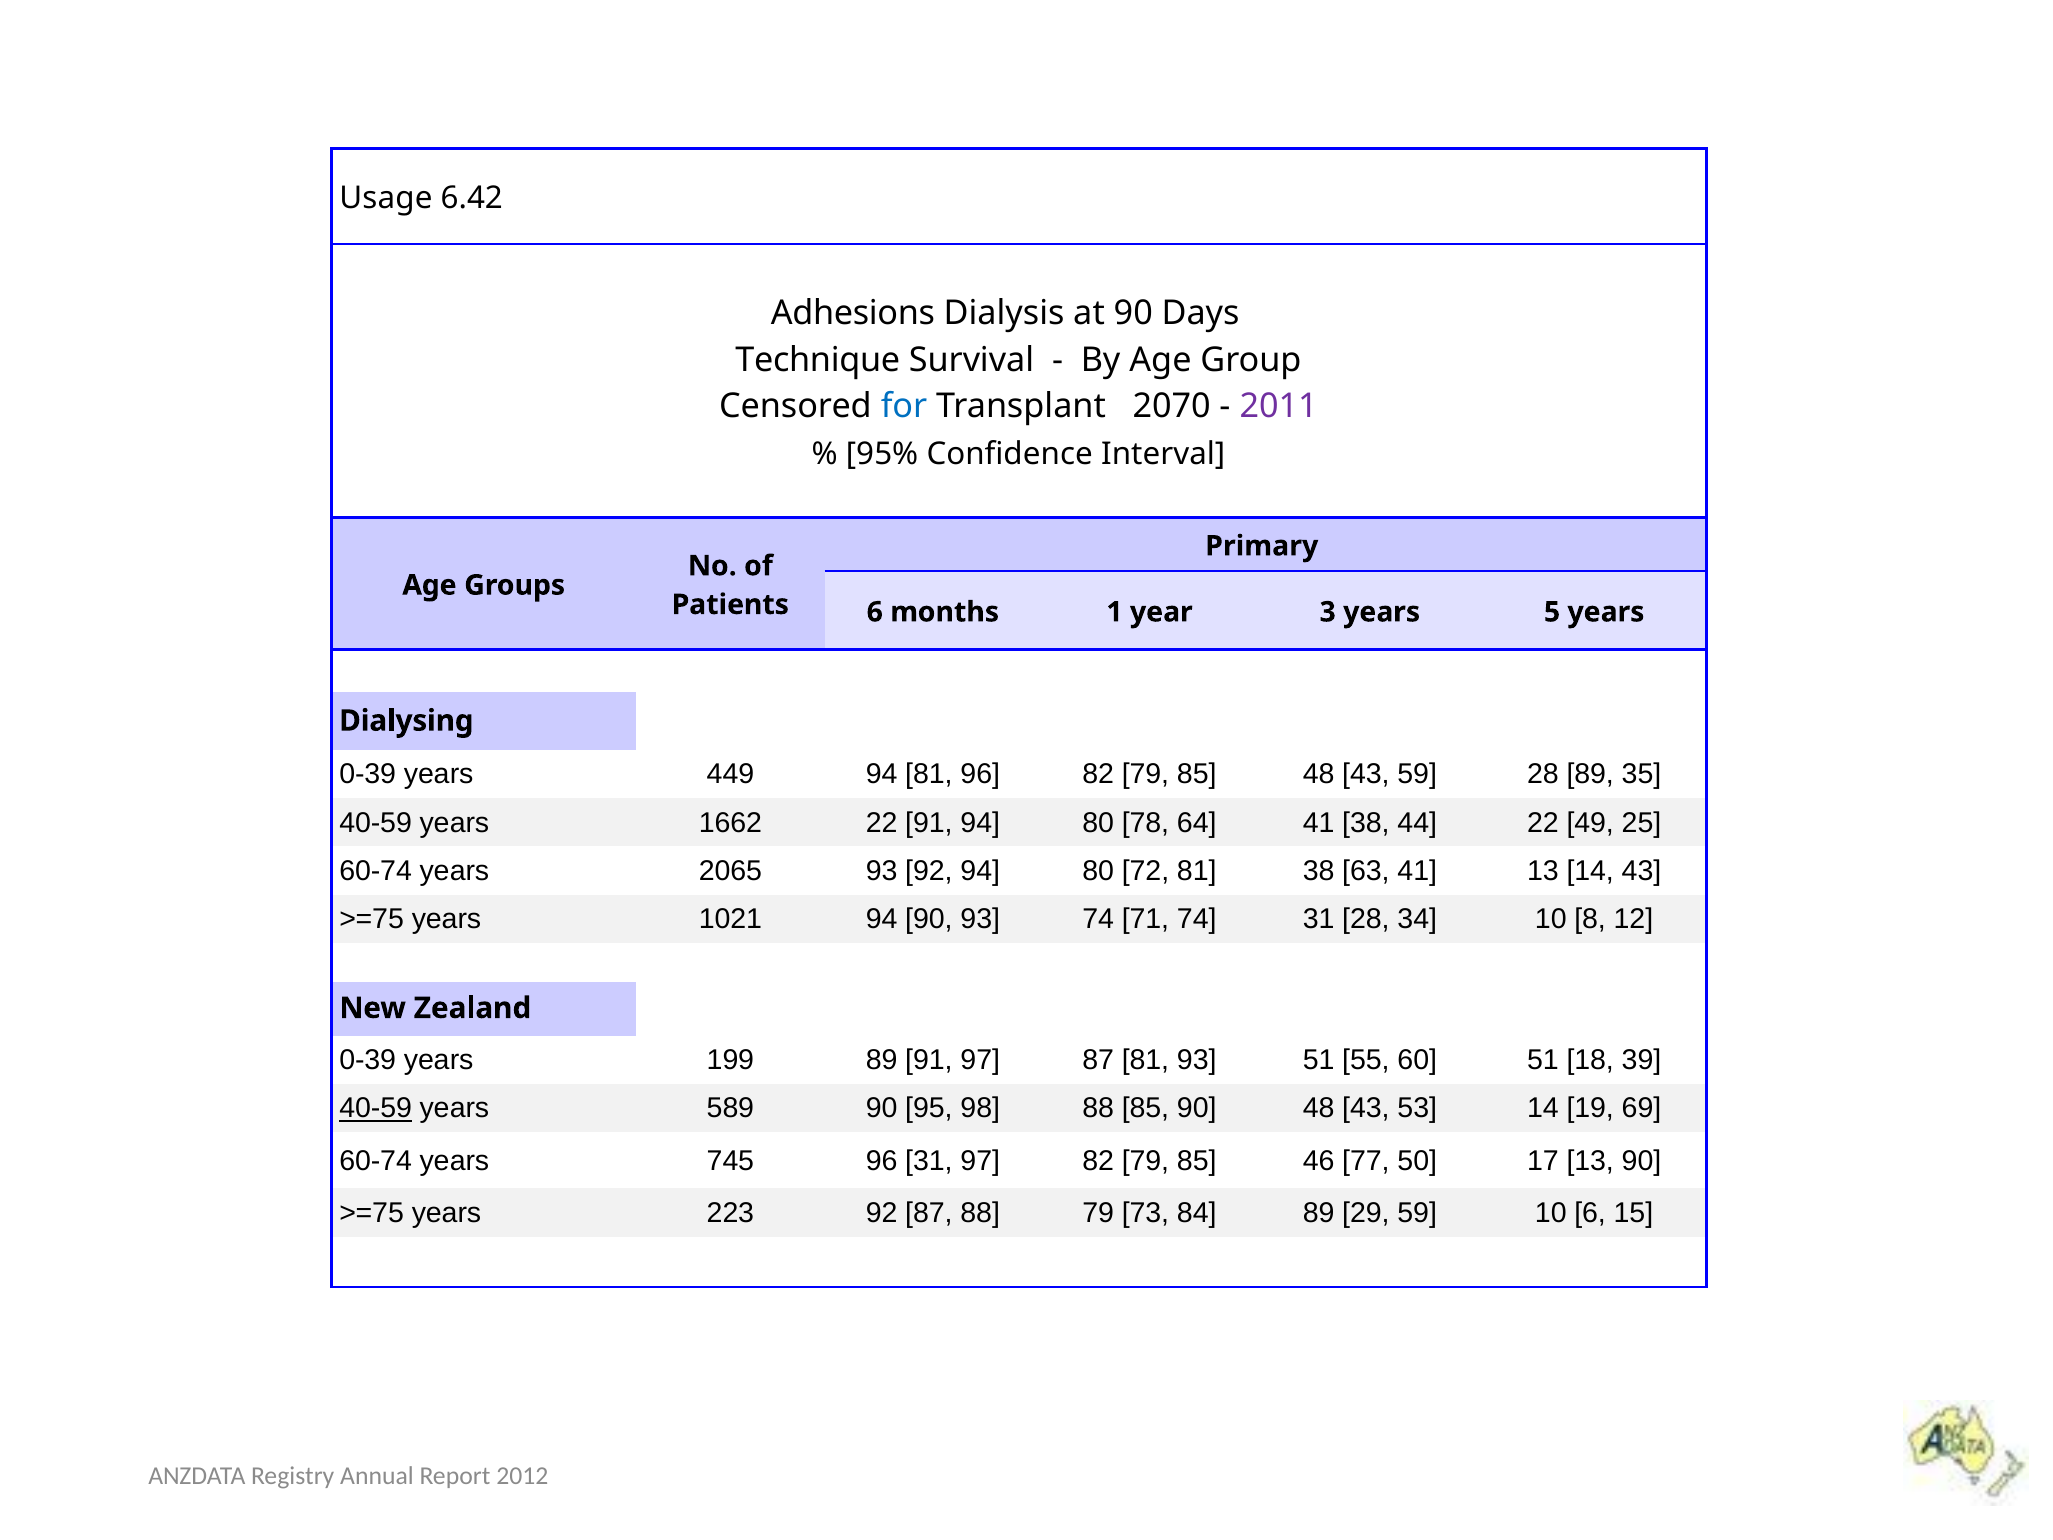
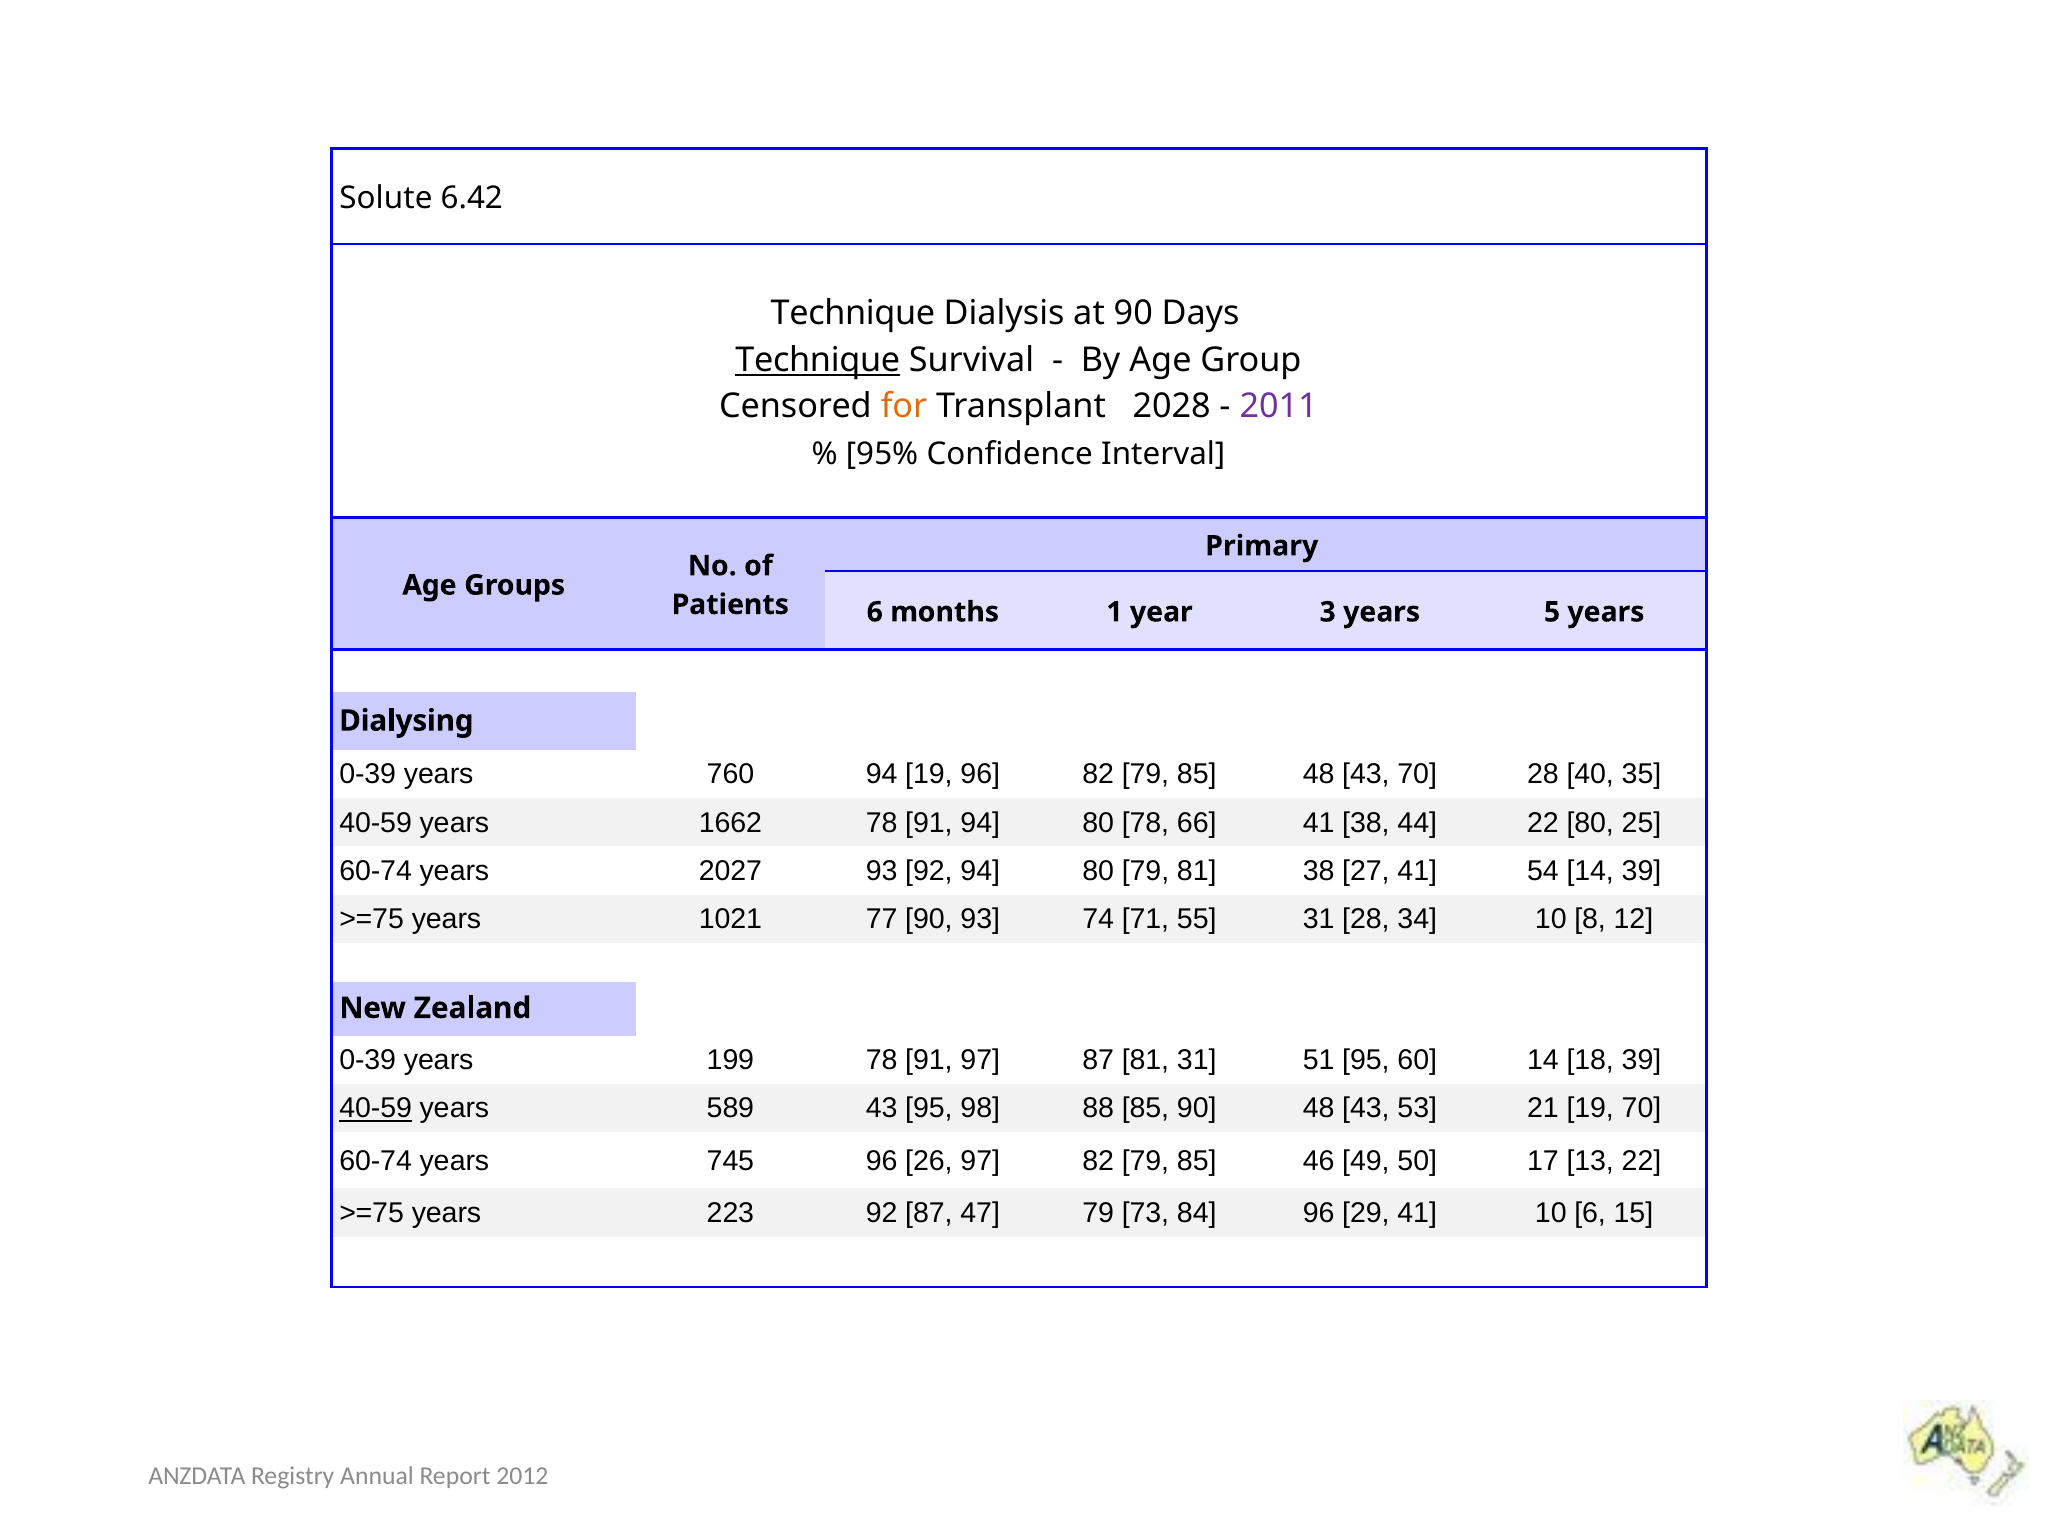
Usage: Usage -> Solute (386, 198)
Adhesions: Adhesions -> Technique (853, 313)
Technique underline: none -> present (818, 360)
for colour: blue -> orange (904, 407)
2070: 2070 -> 2028 (1172, 407)
449: 449 -> 760 (730, 774)
94 81: 81 -> 19 (929, 774)
43 59: 59 -> 70 (1417, 774)
28 89: 89 -> 40 (1590, 774)
1662 22: 22 -> 78 (882, 823)
64: 64 -> 66 (1197, 823)
22 49: 49 -> 80 (1590, 823)
2065: 2065 -> 2027 (730, 871)
80 72: 72 -> 79 (1145, 871)
63: 63 -> 27 (1366, 871)
41 13: 13 -> 54 (1543, 871)
14 43: 43 -> 39 (1641, 871)
1021 94: 94 -> 77 (882, 919)
71 74: 74 -> 55 (1197, 919)
199 89: 89 -> 78 (882, 1060)
81 93: 93 -> 31 (1197, 1060)
51 55: 55 -> 95 (1366, 1060)
60 51: 51 -> 14 (1543, 1060)
589 90: 90 -> 43 (882, 1108)
53 14: 14 -> 21 (1543, 1108)
19 69: 69 -> 70 (1641, 1108)
96 31: 31 -> 26 (929, 1160)
77: 77 -> 49 (1366, 1160)
13 90: 90 -> 22 (1641, 1160)
87 88: 88 -> 47 (980, 1213)
84 89: 89 -> 96 (1319, 1213)
29 59: 59 -> 41 (1417, 1213)
